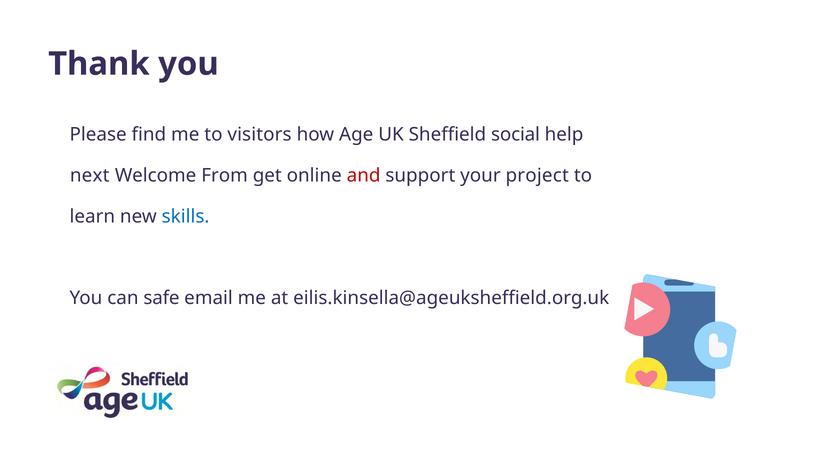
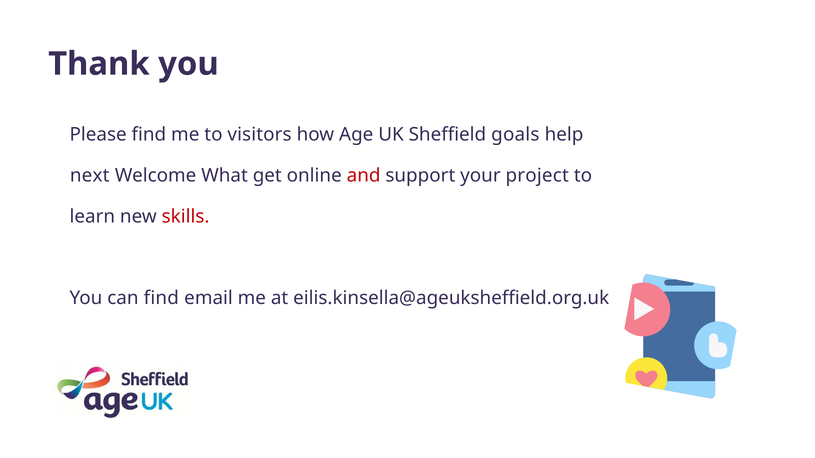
social: social -> goals (515, 135)
From: From -> What (225, 176)
skills colour: blue -> red (186, 217)
can safe: safe -> find (161, 298)
